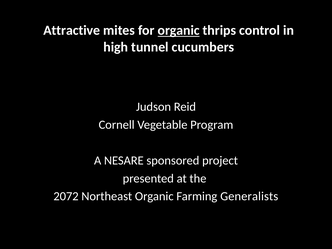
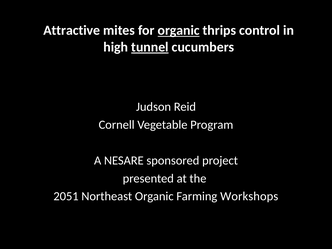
tunnel underline: none -> present (150, 47)
2072: 2072 -> 2051 (66, 196)
Generalists: Generalists -> Workshops (249, 196)
